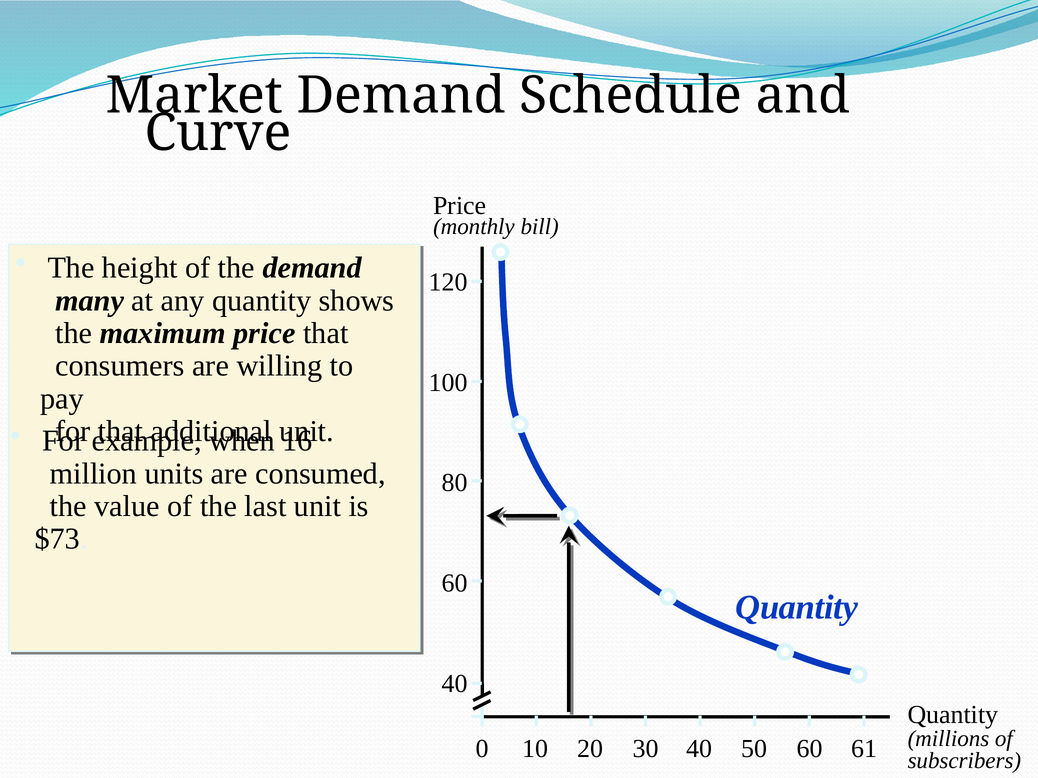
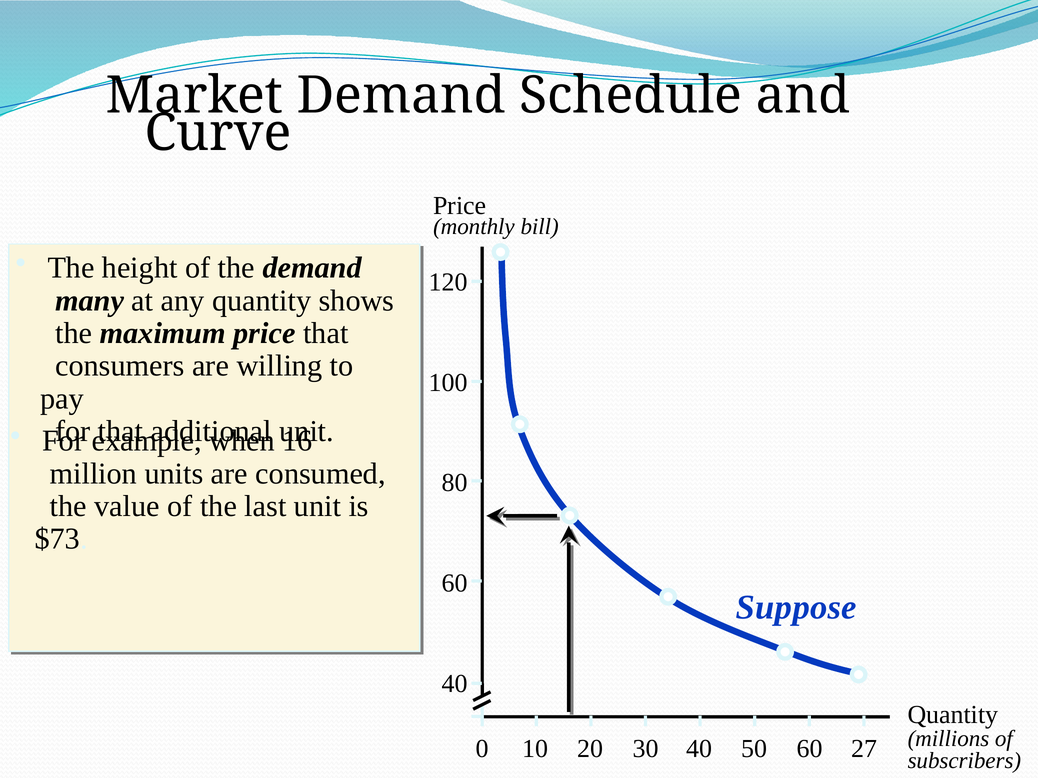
Quantity: Quantity -> Suppose (796, 608)
61: 61 -> 27 (864, 749)
